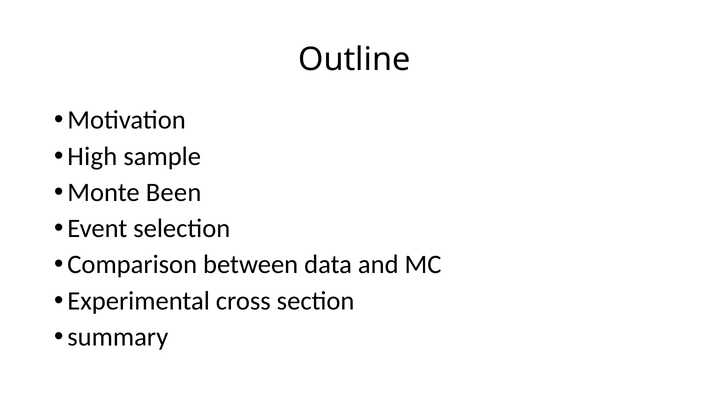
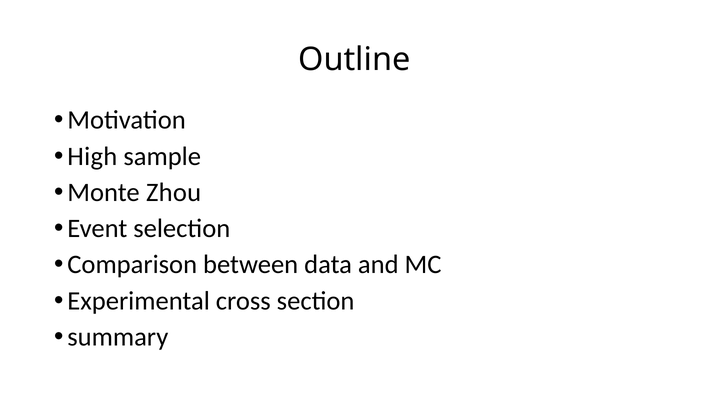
Been: Been -> Zhou (174, 192)
